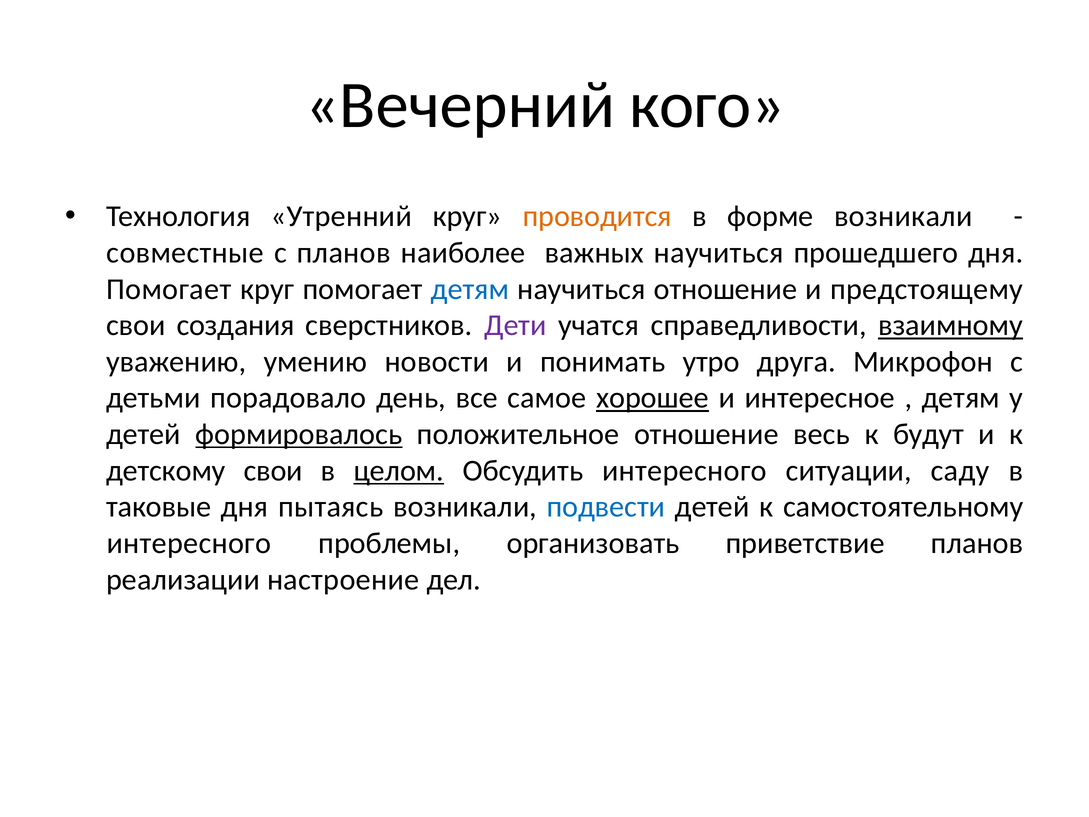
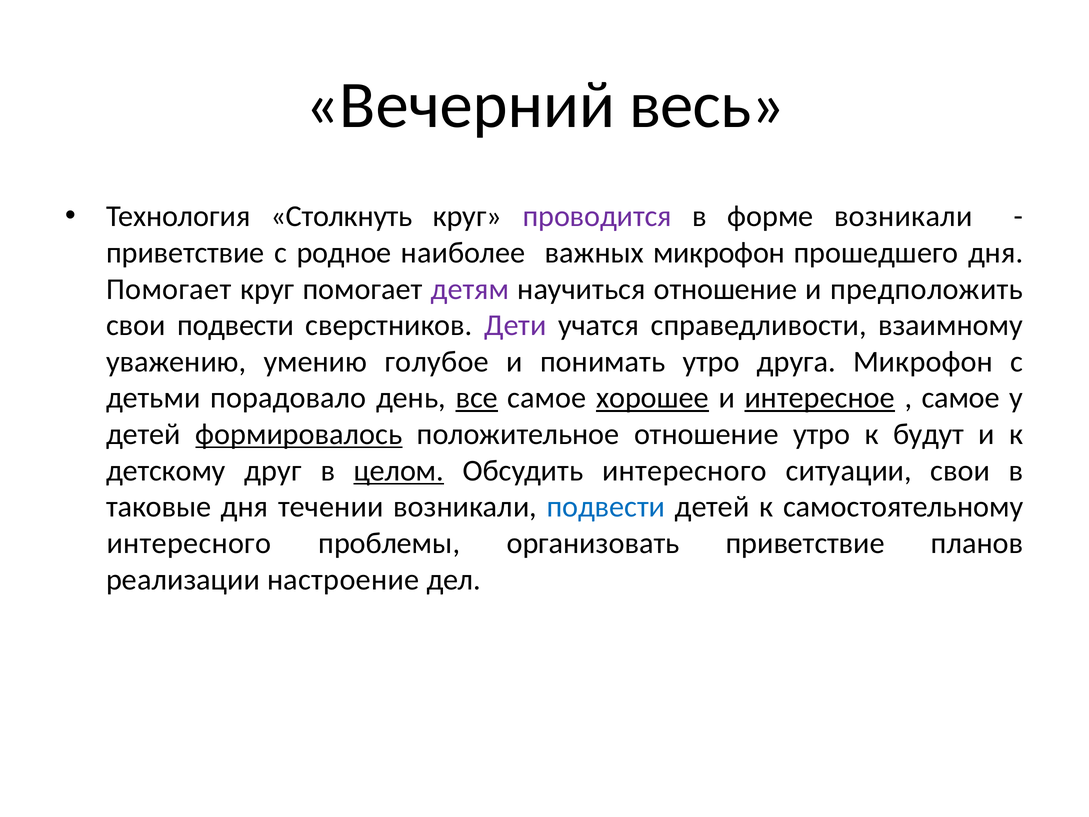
кого: кого -> весь (707, 105)
Утренний: Утренний -> Столкнуть (342, 216)
проводится colour: orange -> purple (597, 216)
совместные: совместные -> приветствие (185, 253)
с планов: планов -> родное (344, 253)
важных научиться: научиться -> микрофон (719, 253)
детям colour: blue -> purple (470, 289)
предстоящему: предстоящему -> предположить (927, 289)
свои создания: создания -> подвести (236, 325)
взаимному underline: present -> none (951, 325)
новости: новости -> голубое (437, 362)
все underline: none -> present (477, 398)
интересное underline: none -> present (820, 398)
детям: детям -> самое (961, 398)
отношение весь: весь -> утро (822, 434)
детскому свои: свои -> друг (273, 471)
ситуации саду: саду -> свои (960, 471)
пытаясь: пытаясь -> течении (331, 507)
